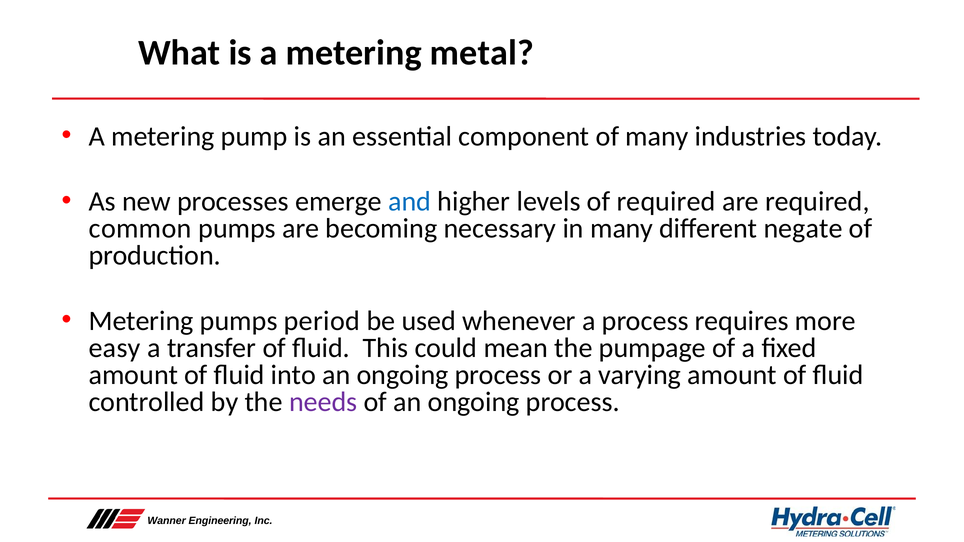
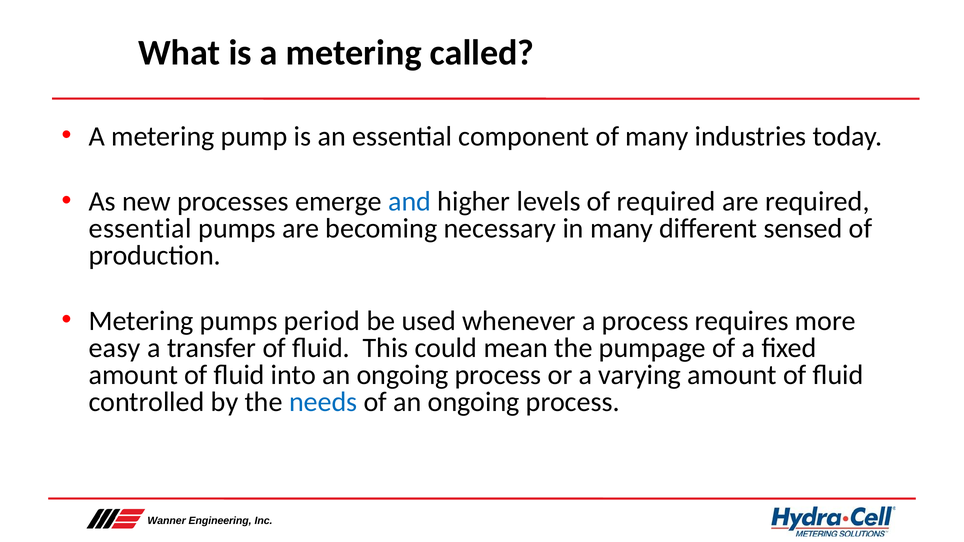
metal: metal -> called (482, 53)
common: common -> essential (140, 229)
negate: negate -> sensed (803, 229)
needs colour: purple -> blue (323, 402)
